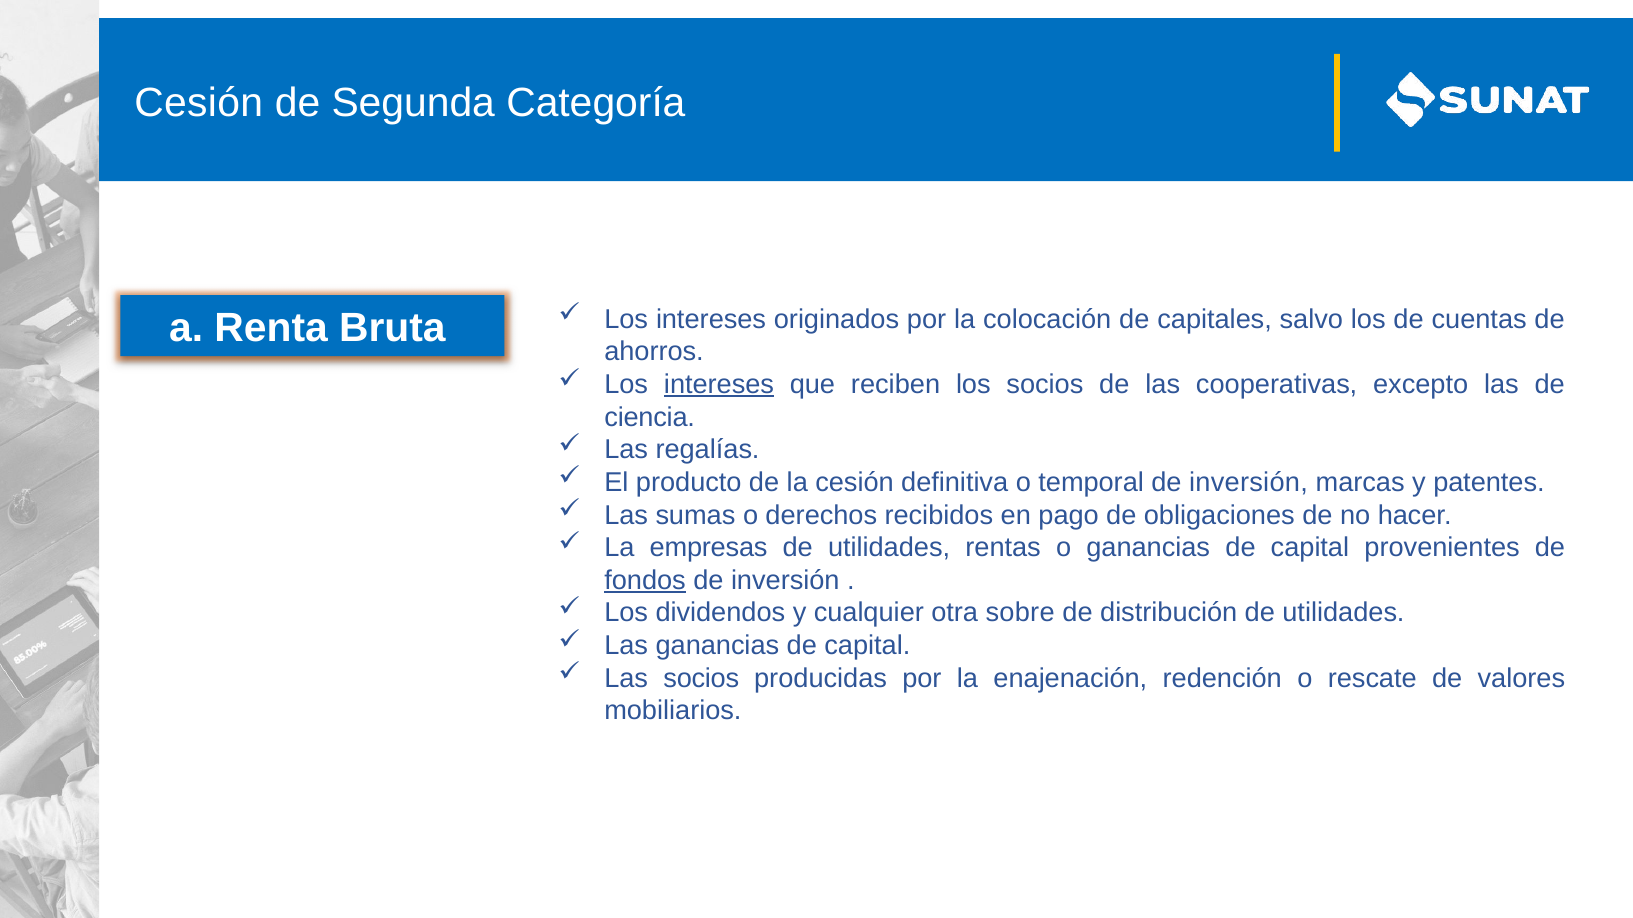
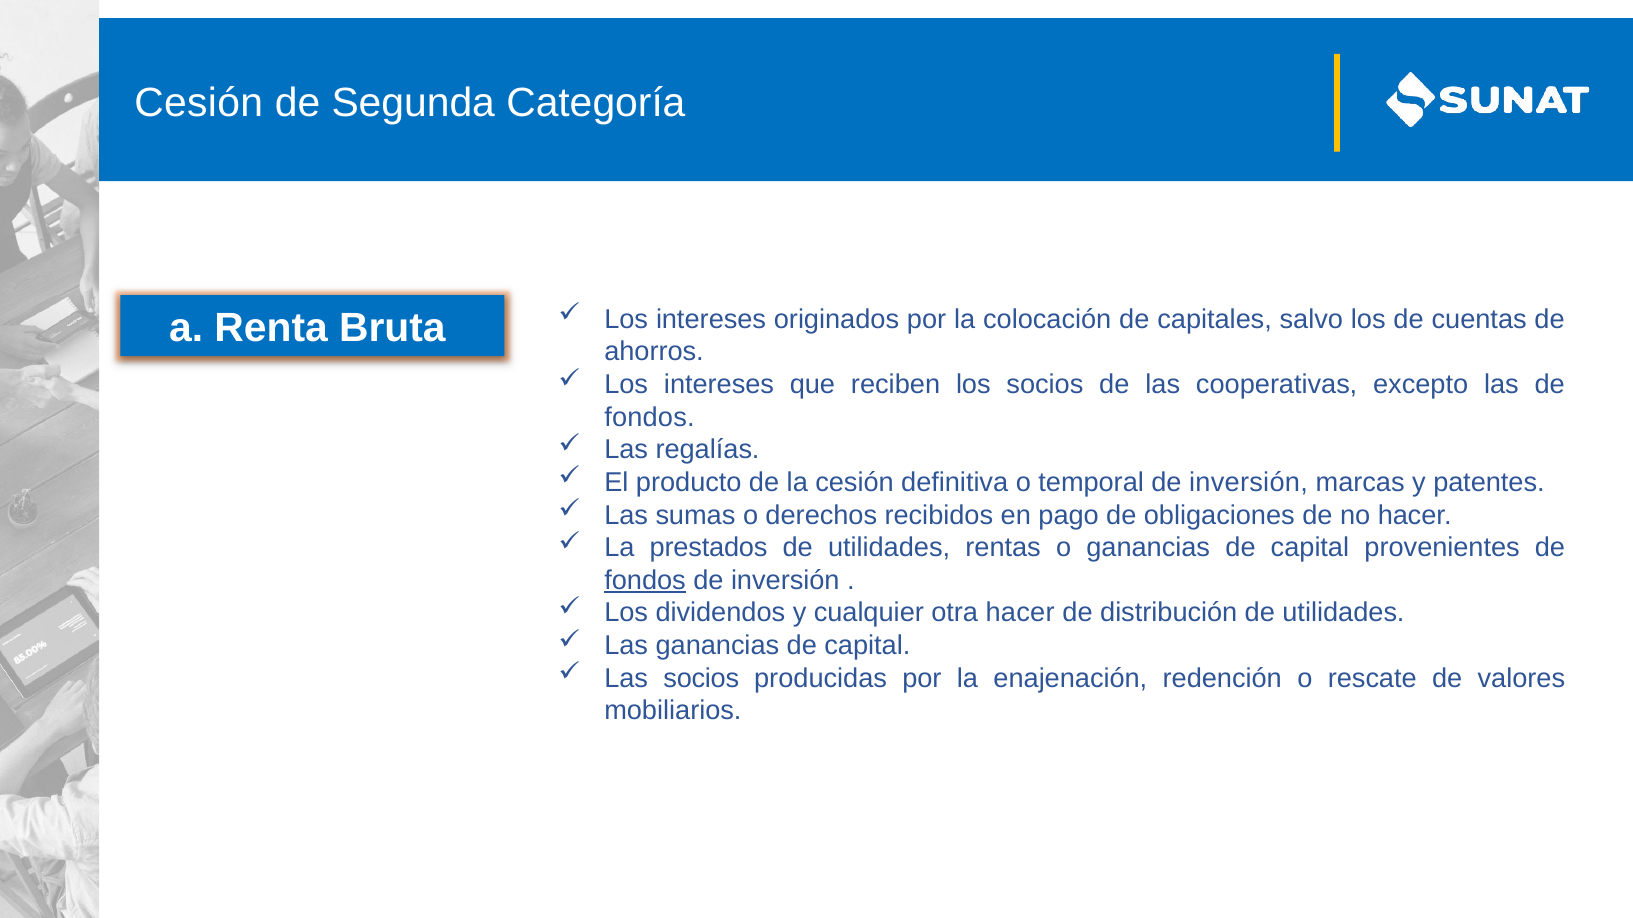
intereses underline: present -> none (719, 385)
ciencia: ciencia -> fondos (649, 417)
empresas: empresas -> prestados (709, 548)
otra sobre: sobre -> hacer (1020, 613)
